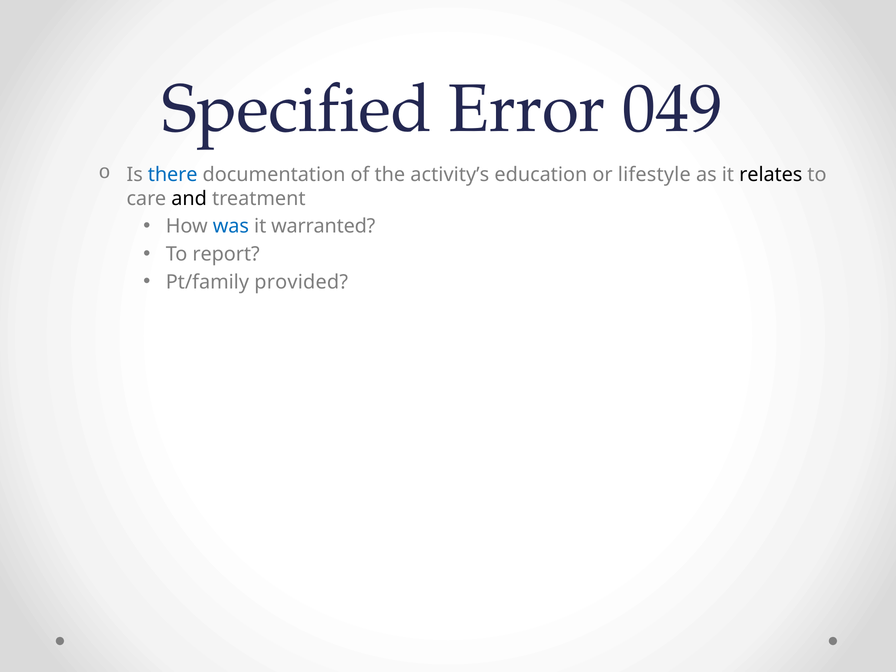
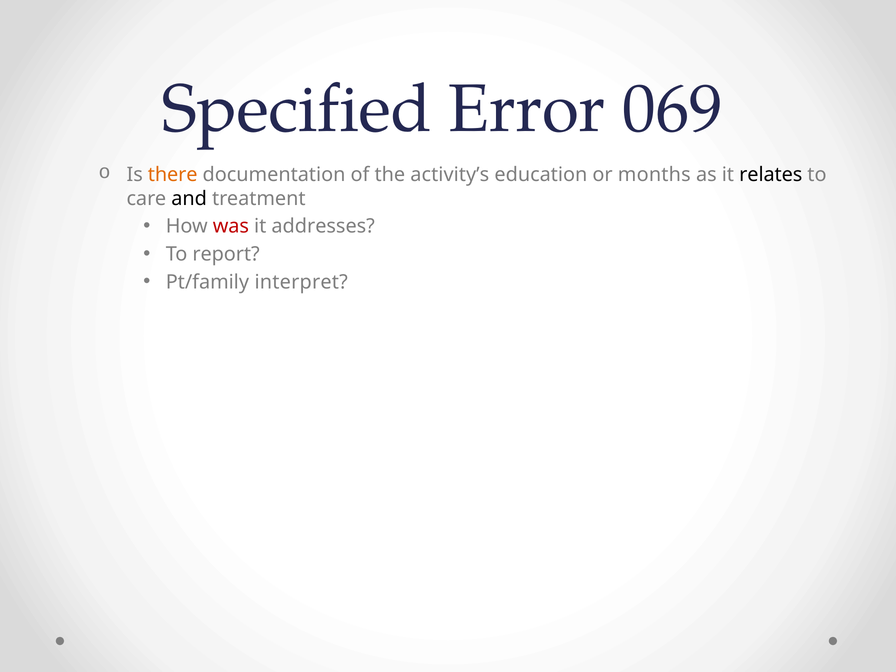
049: 049 -> 069 (673, 109)
there colour: blue -> orange (173, 175)
lifestyle: lifestyle -> months (654, 175)
was colour: blue -> red (231, 226)
warranted: warranted -> addresses (323, 226)
provided: provided -> interpret (301, 282)
